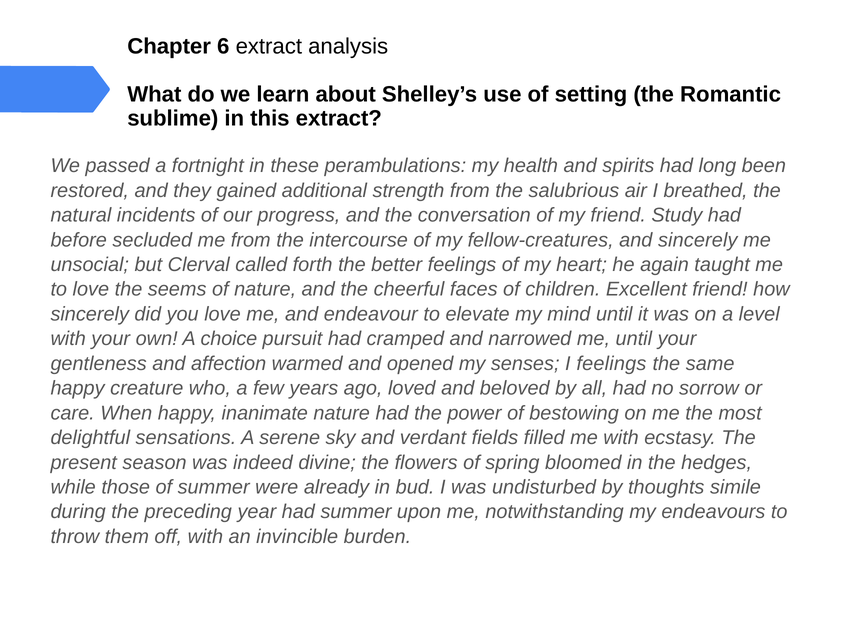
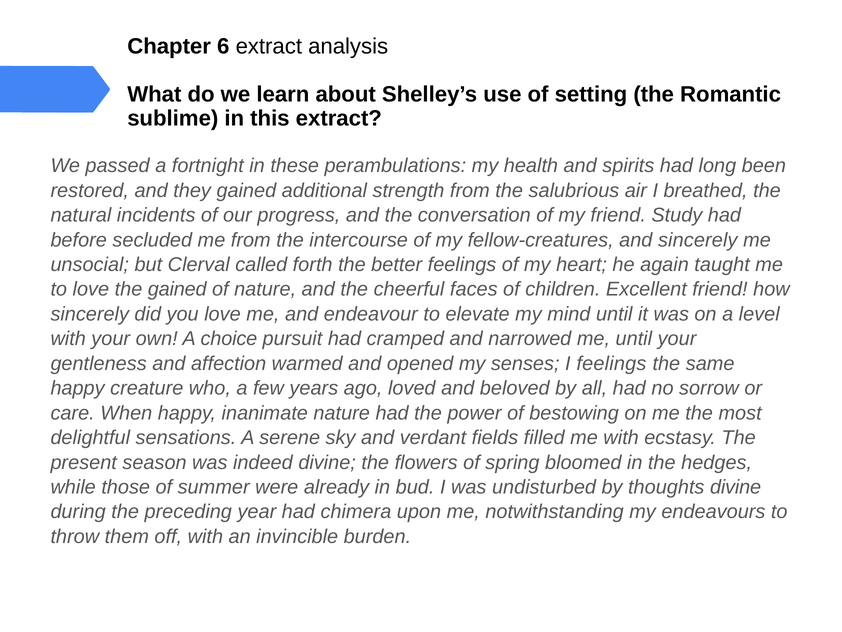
the seems: seems -> gained (177, 289)
thoughts simile: simile -> divine (736, 487)
had summer: summer -> chimera (356, 511)
